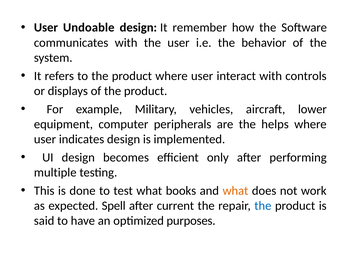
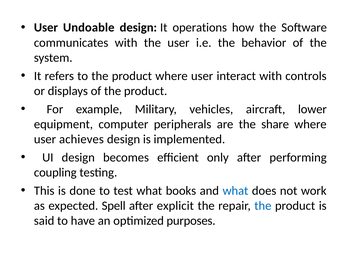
remember: remember -> operations (200, 28)
helps: helps -> share (275, 124)
indicates: indicates -> achieves (81, 139)
multiple: multiple -> coupling (55, 172)
what colour: orange -> blue (235, 191)
current: current -> explicit (175, 206)
